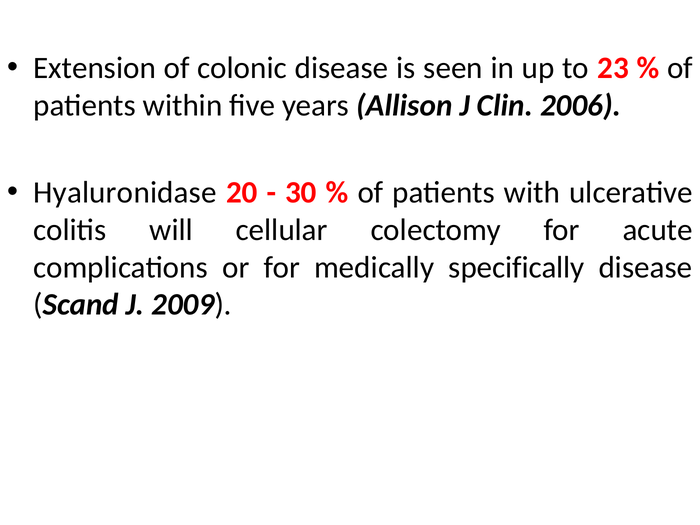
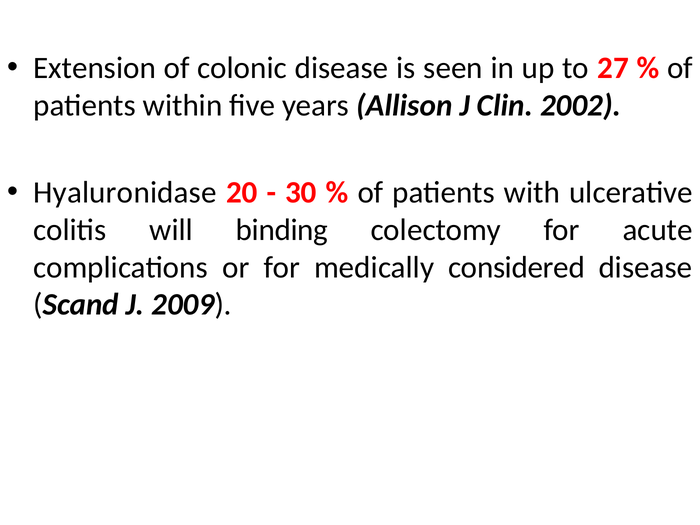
23: 23 -> 27 (613, 68)
2006: 2006 -> 2002 (581, 105)
cellular: cellular -> binding (282, 230)
specifically: specifically -> considered (517, 267)
